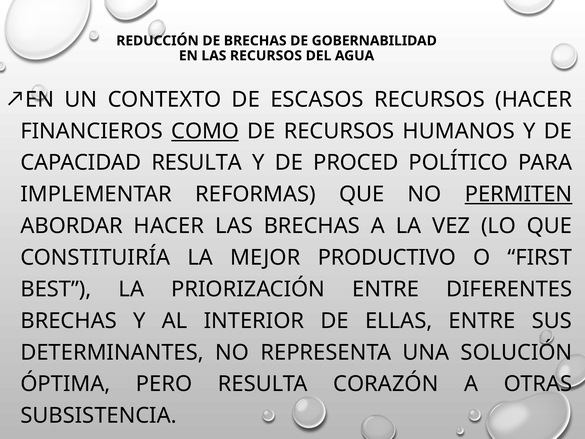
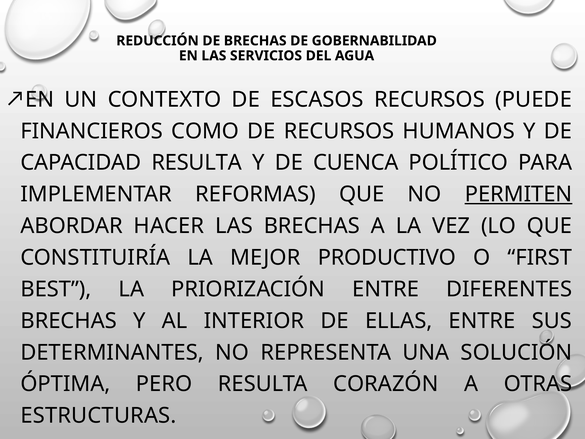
LAS RECURSOS: RECURSOS -> SERVICIOS (266, 56)
RECURSOS HACER: HACER -> PUEDE (534, 99)
COMO underline: present -> none (205, 131)
PROCED: PROCED -> CUENCA (356, 163)
SUBSISTENCIA: SUBSISTENCIA -> ESTRUCTURAS (98, 415)
